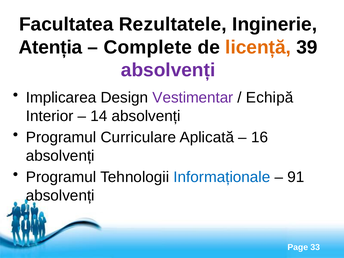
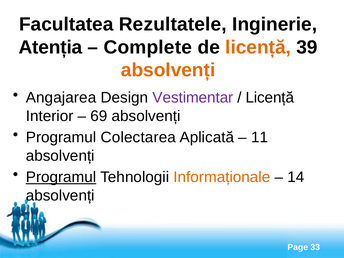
absolvenți colour: purple -> orange (168, 70)
Implicarea: Implicarea -> Angajarea (61, 98)
Echipă: Echipă -> Licență (270, 98)
14: 14 -> 69 (99, 116)
Curriculare: Curriculare -> Colectarea (138, 137)
16: 16 -> 11 (260, 137)
Programul underline: none -> present (61, 177)
Informaționale colour: blue -> orange (222, 177)
91: 91 -> 14 (296, 177)
